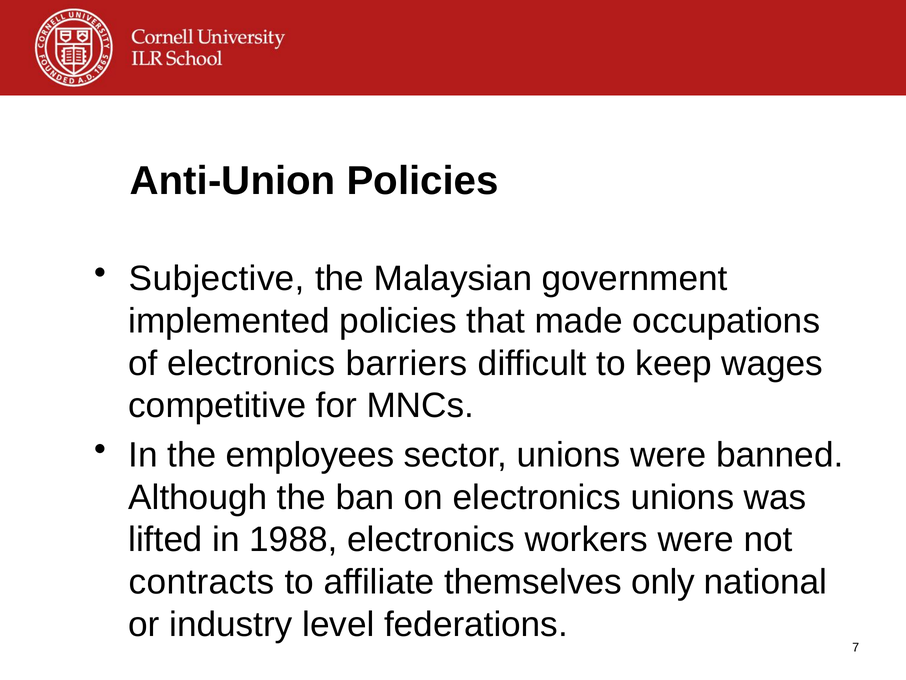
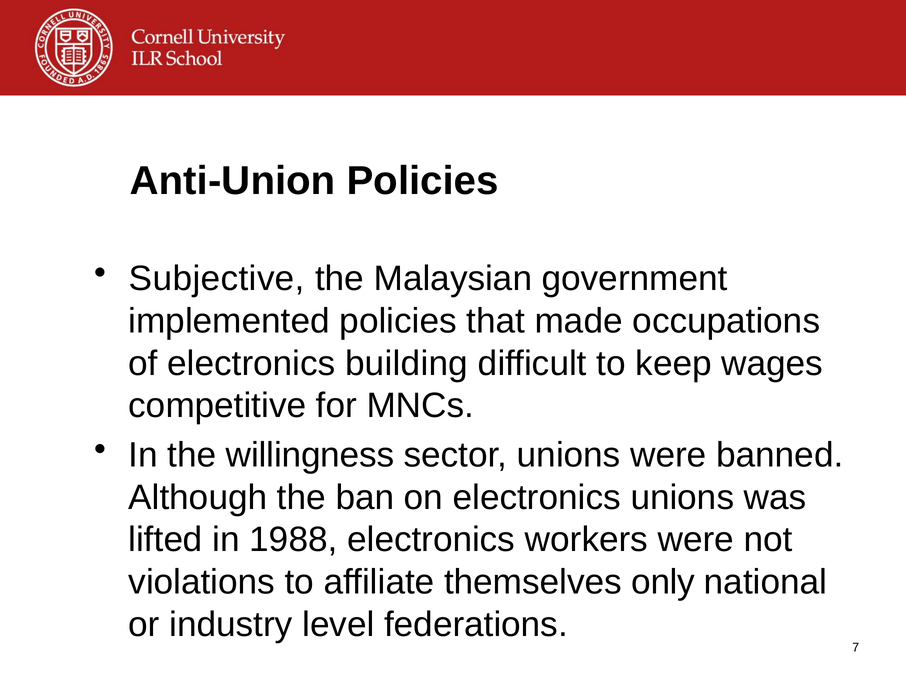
barriers: barriers -> building (407, 363)
employees: employees -> willingness (310, 455)
contracts: contracts -> violations (202, 582)
